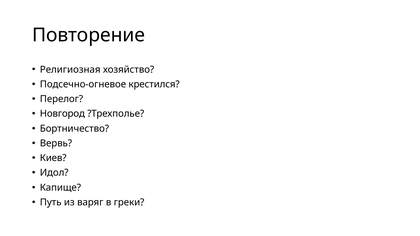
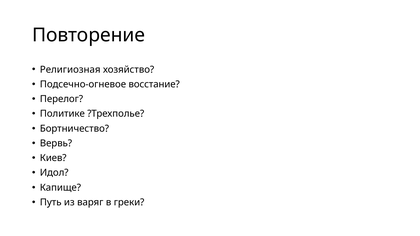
крестился: крестился -> восстание (154, 84)
Новгород: Новгород -> Политике (62, 114)
